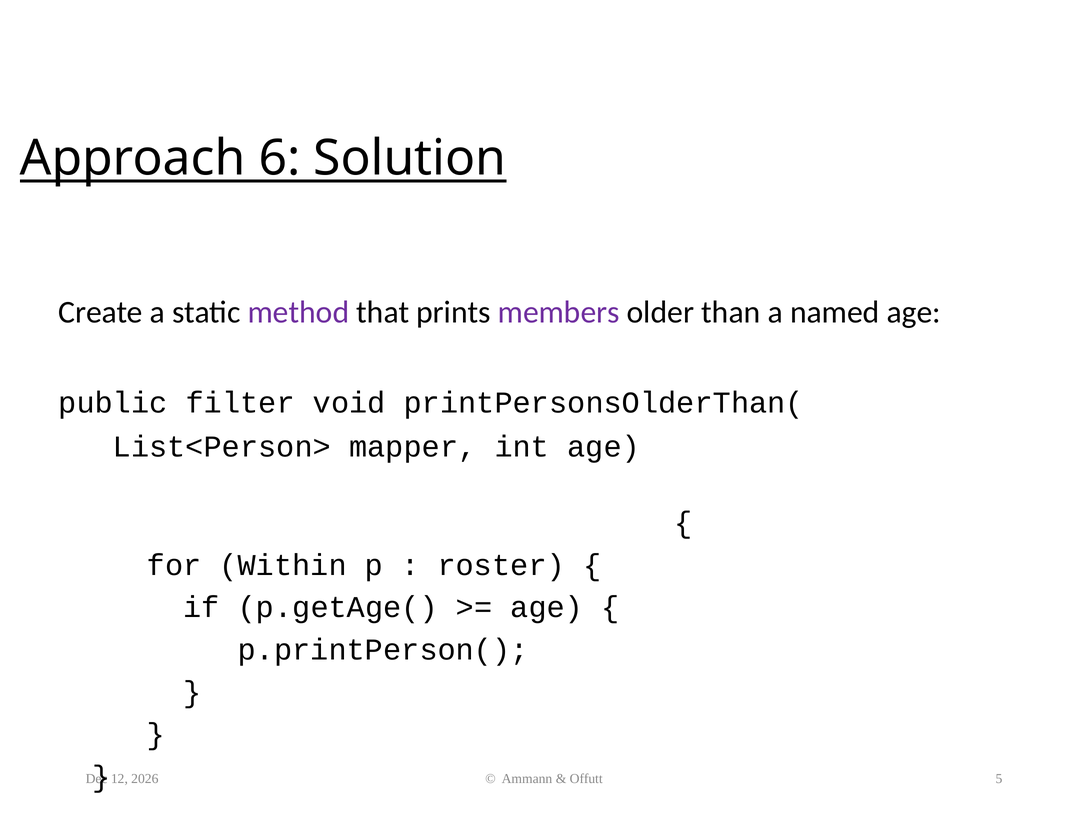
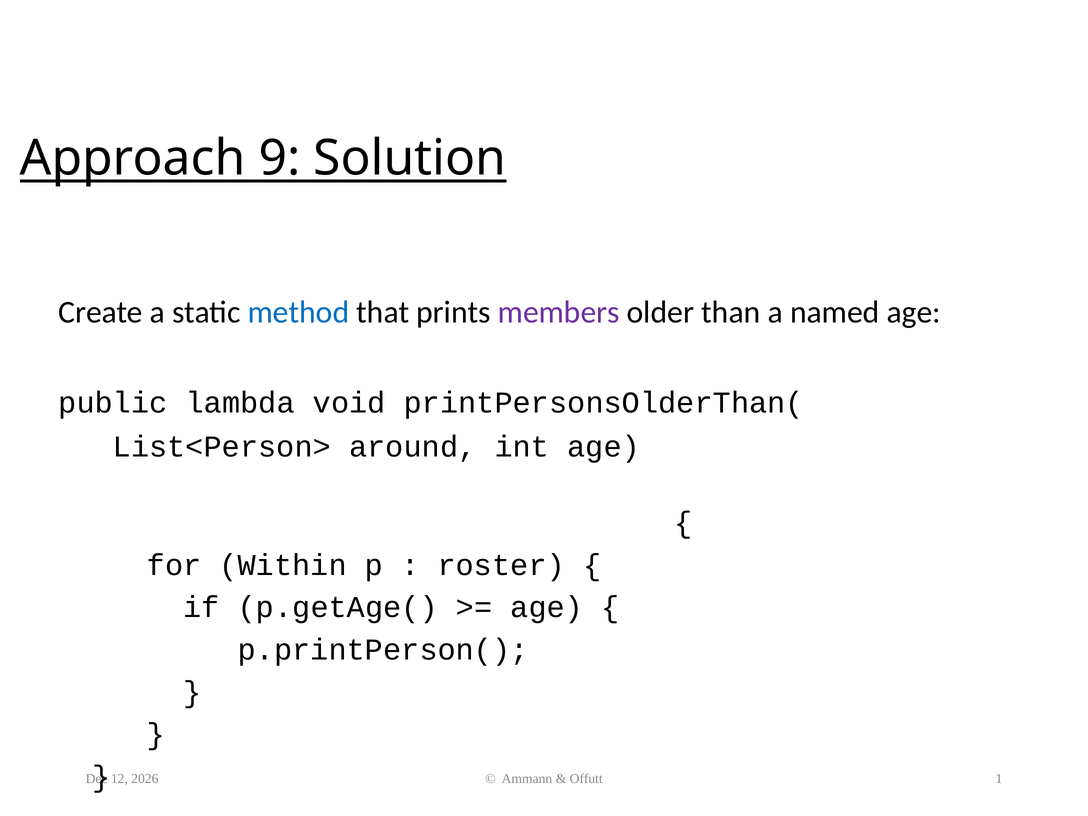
6: 6 -> 9 (279, 158)
method colour: purple -> blue (298, 312)
filter: filter -> lambda (240, 403)
mapper: mapper -> around (413, 447)
5: 5 -> 1 (999, 779)
